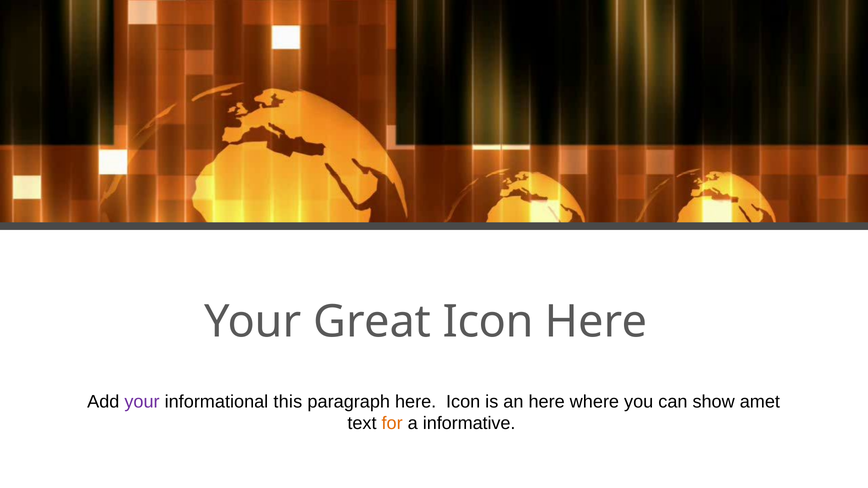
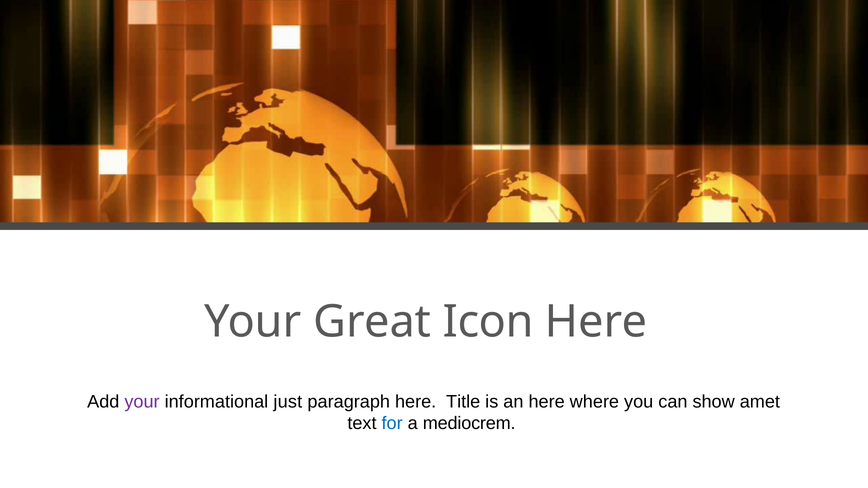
this: this -> just (288, 402)
here Icon: Icon -> Title (463, 402)
for colour: orange -> blue (392, 424)
informative: informative -> mediocrem (469, 424)
